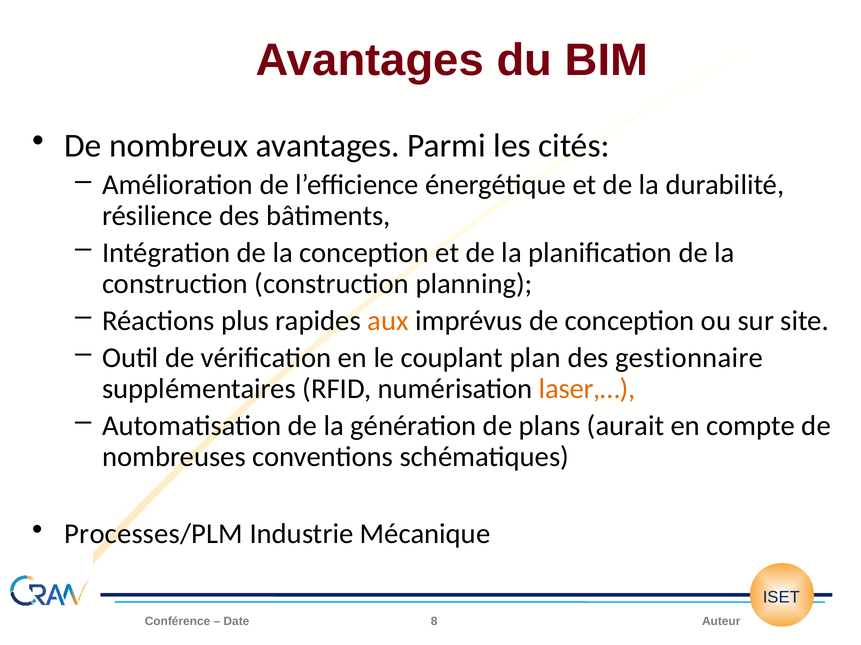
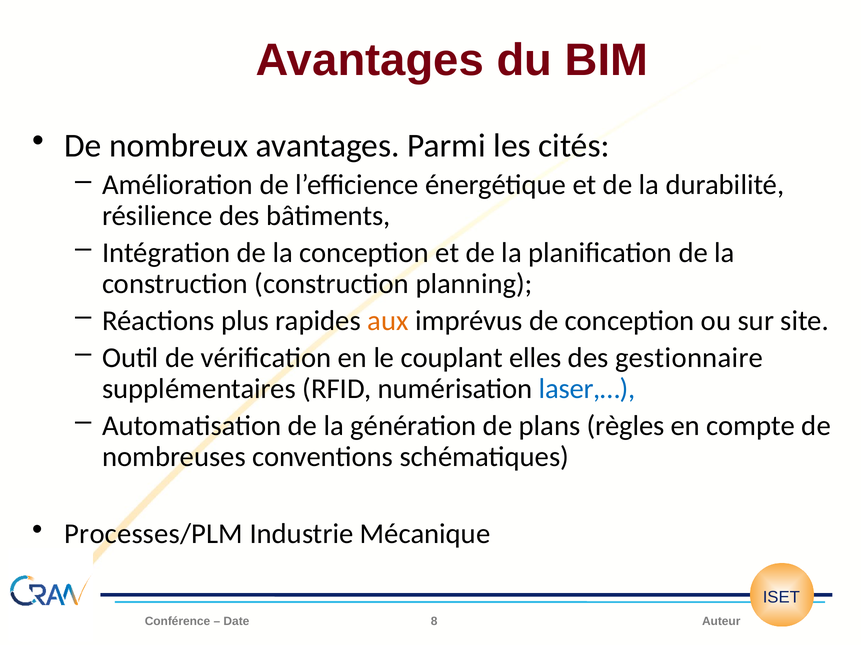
plan: plan -> elles (535, 358)
laser,… colour: orange -> blue (587, 389)
aurait: aurait -> règles (626, 426)
